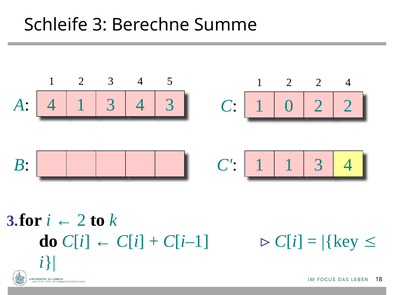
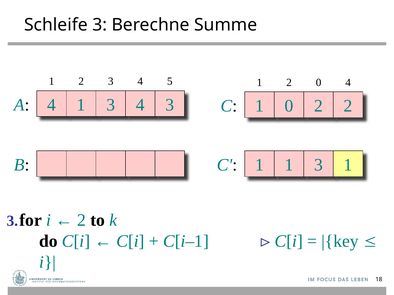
1 2 2: 2 -> 0 (319, 83)
1 1 3 4: 4 -> 1 (348, 165)
